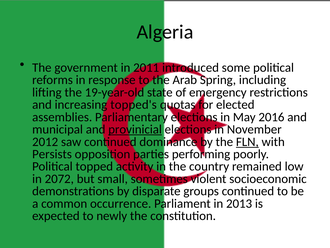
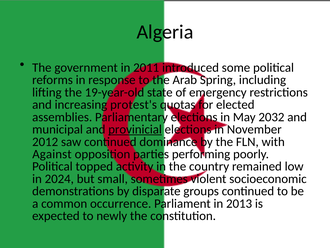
topped's: topped's -> protest's (134, 104)
2016: 2016 -> 2032 (271, 117)
FLN underline: present -> none (247, 141)
Persists: Persists -> Against (52, 154)
2072: 2072 -> 2024 (59, 178)
